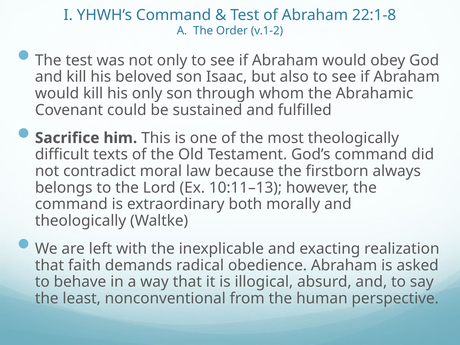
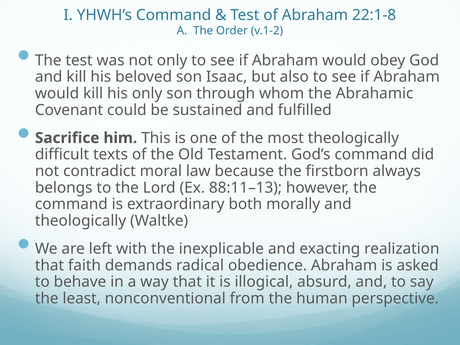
10:11–13: 10:11–13 -> 88:11–13 (245, 188)
